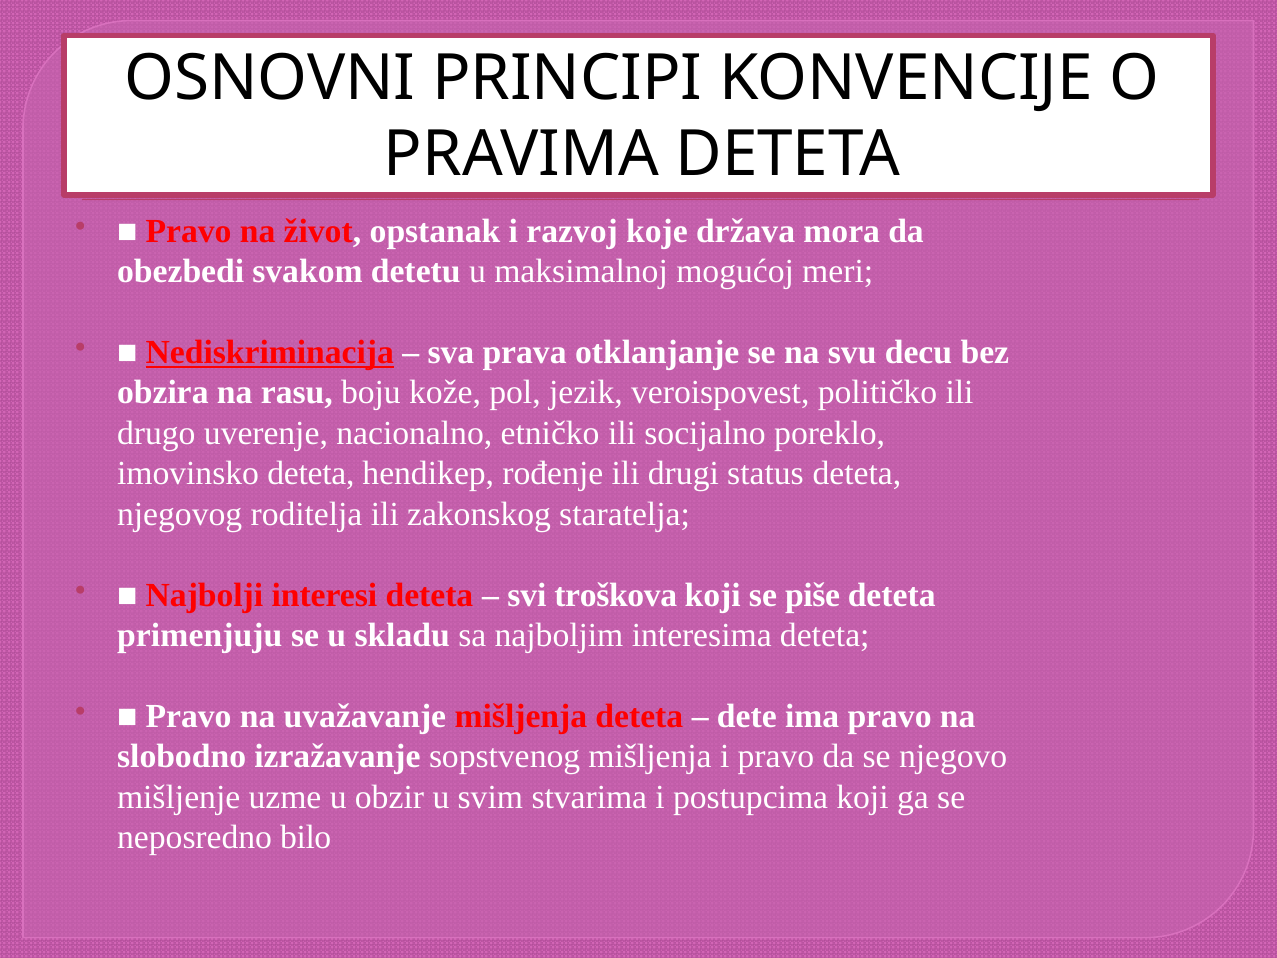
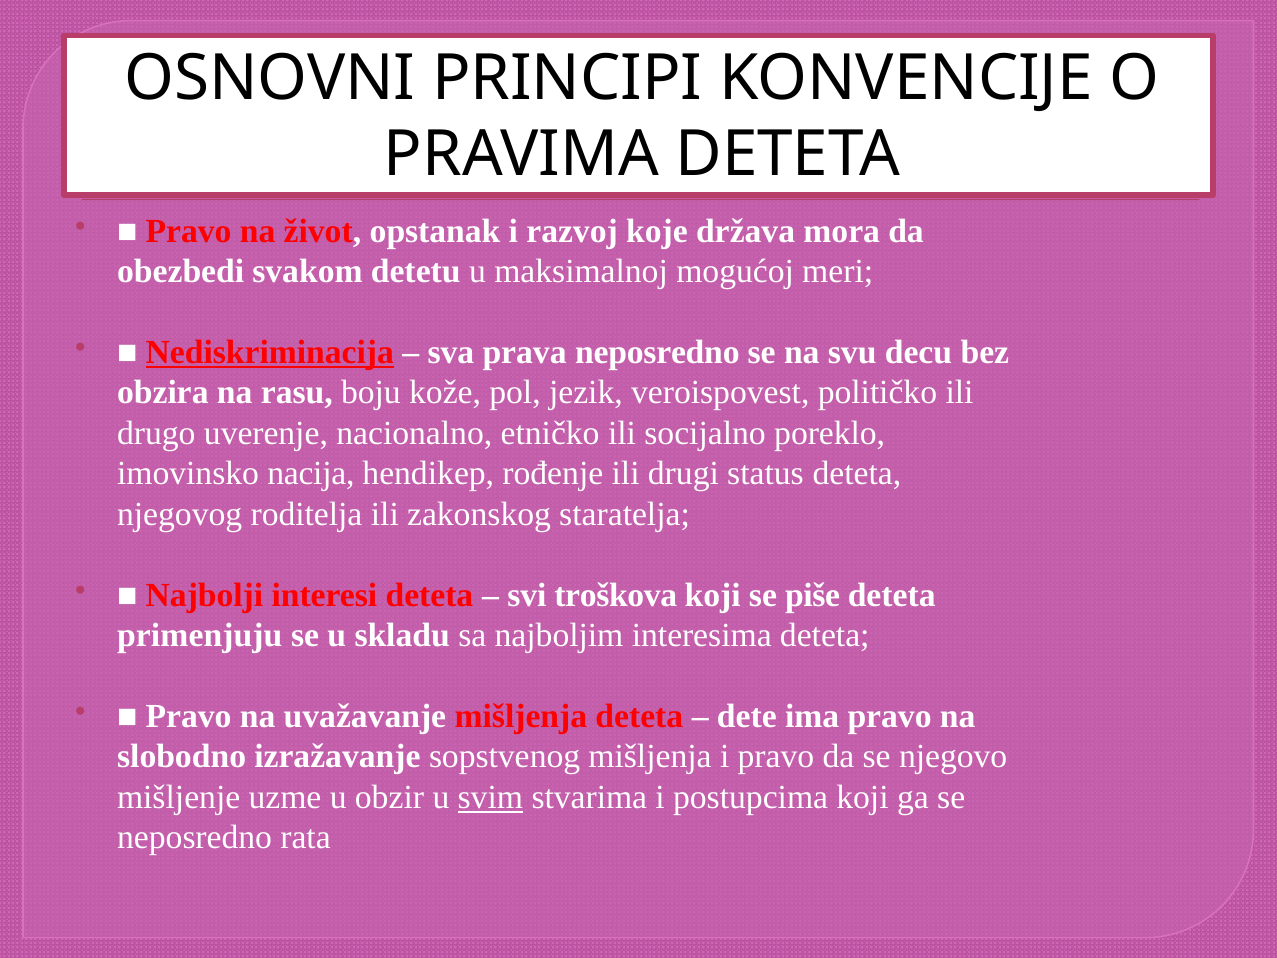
prava otklanjanje: otklanjanje -> neposredno (657, 352)
imovinsko deteta: deteta -> nacija (311, 474)
svim underline: none -> present (490, 797)
bilo: bilo -> rata (306, 837)
